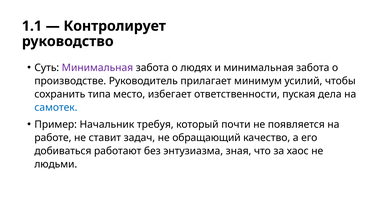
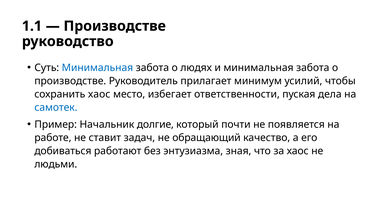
Контролирует: Контролирует -> Производстве (115, 26)
Минимальная colour: purple -> blue (97, 68)
сохранить типа: типа -> хаос (99, 94)
требуя: требуя -> долгие (155, 124)
